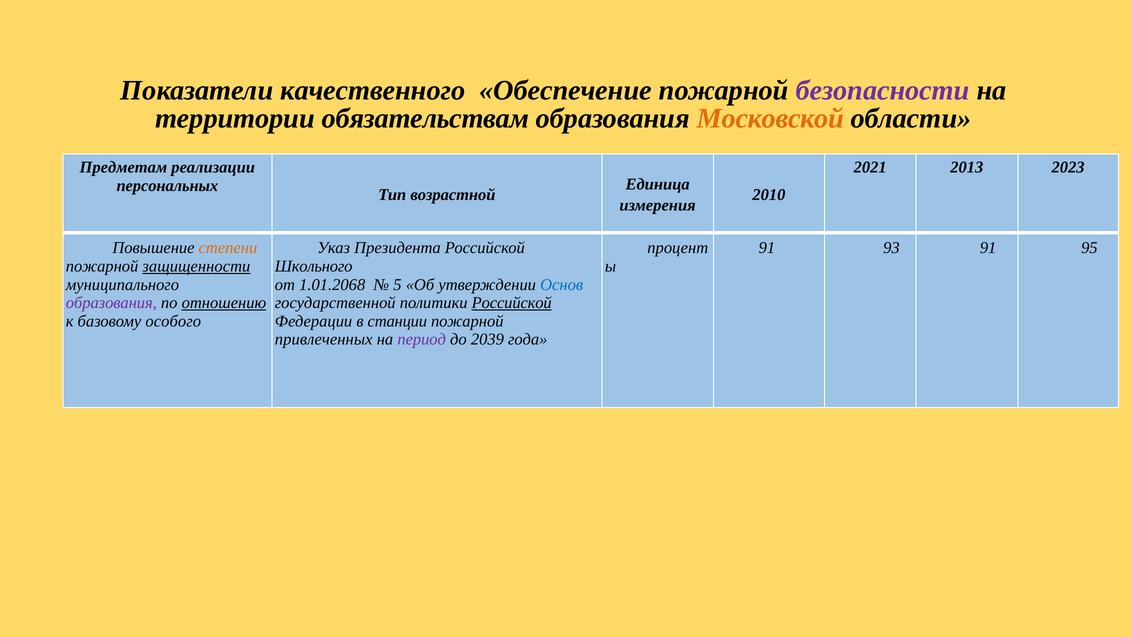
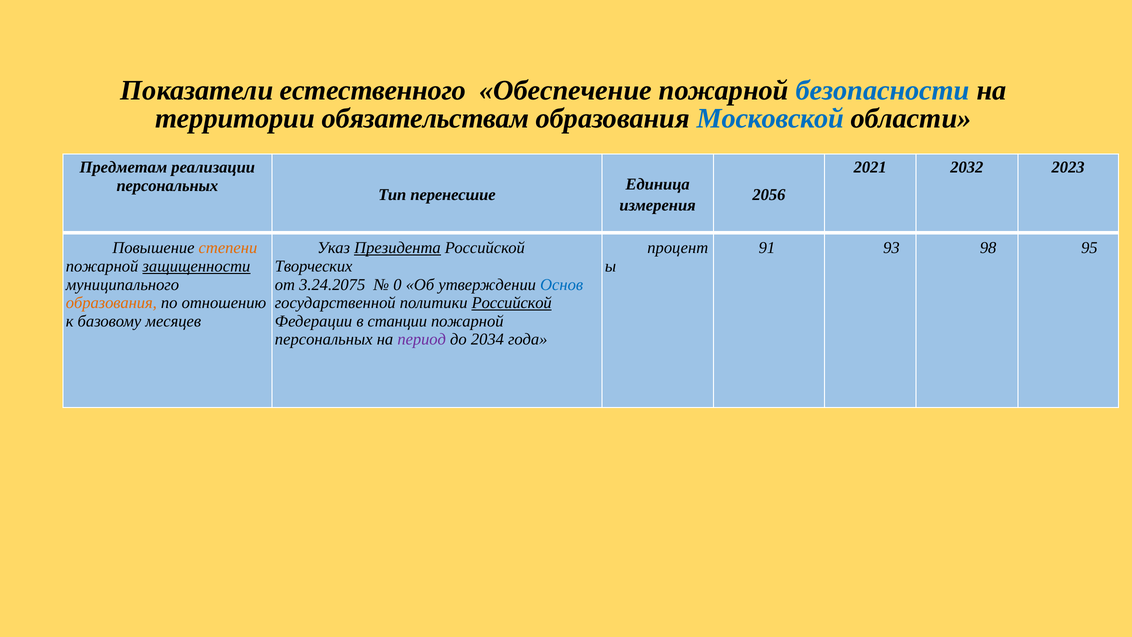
качественного: качественного -> естественного (373, 90)
безопасности colour: purple -> blue (883, 90)
Московской colour: orange -> blue (770, 118)
2013: 2013 -> 2032 (967, 167)
возрастной: возрастной -> перенесшие (453, 195)
2010: 2010 -> 2056 (769, 195)
Президента underline: none -> present (397, 248)
93 91: 91 -> 98 (988, 248)
Школьного: Школьного -> Творческих (314, 266)
1.01.2068: 1.01.2068 -> 3.24.2075 (332, 284)
5: 5 -> 0 (397, 284)
образования colour: purple -> orange (111, 303)
отношению underline: present -> none (224, 303)
особого: особого -> месяцев (173, 321)
привлеченных: привлеченных -> персональных (324, 339)
2039: 2039 -> 2034 (487, 339)
